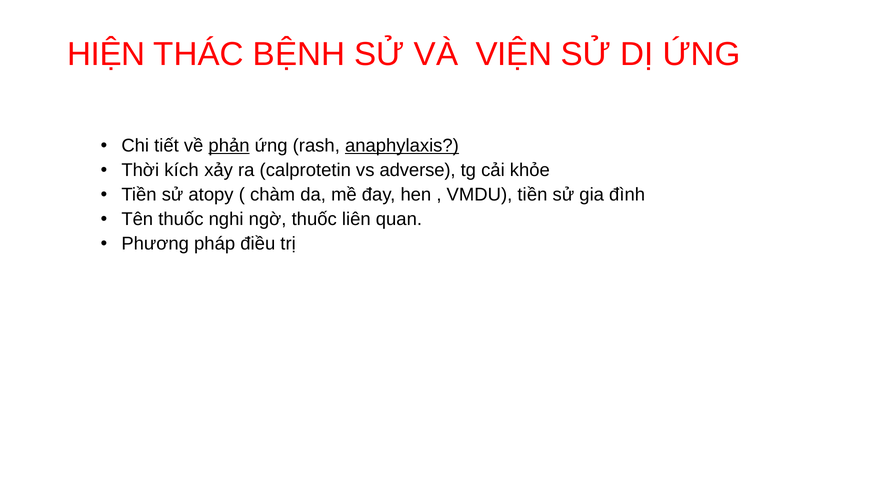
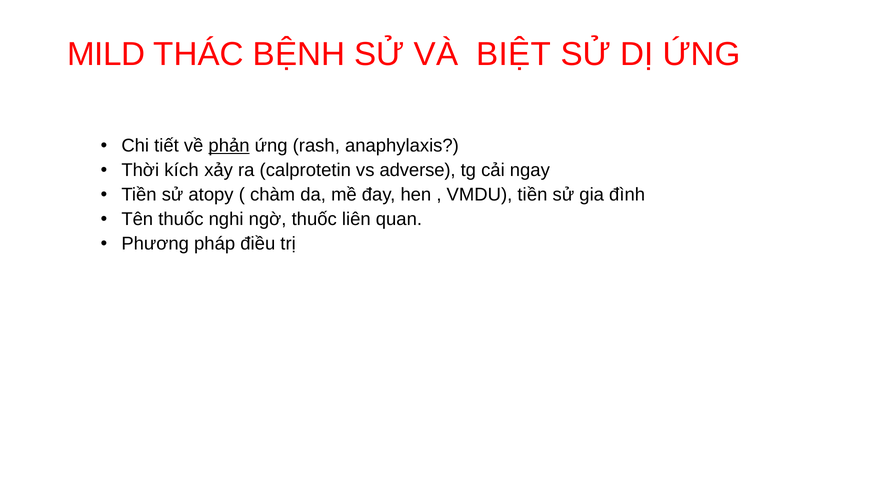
HIỆN: HIỆN -> MILD (106, 54)
VIỆN: VIỆN -> BIỆT (514, 54)
anaphylaxis underline: present -> none (402, 146)
khỏe: khỏe -> ngay (530, 170)
